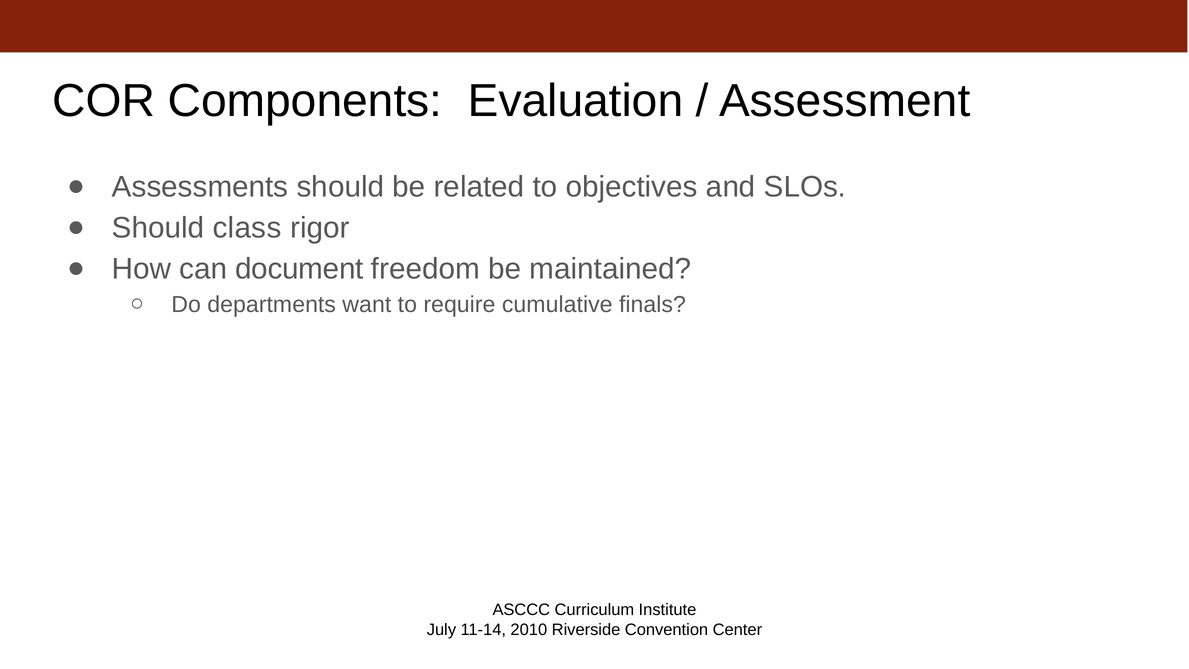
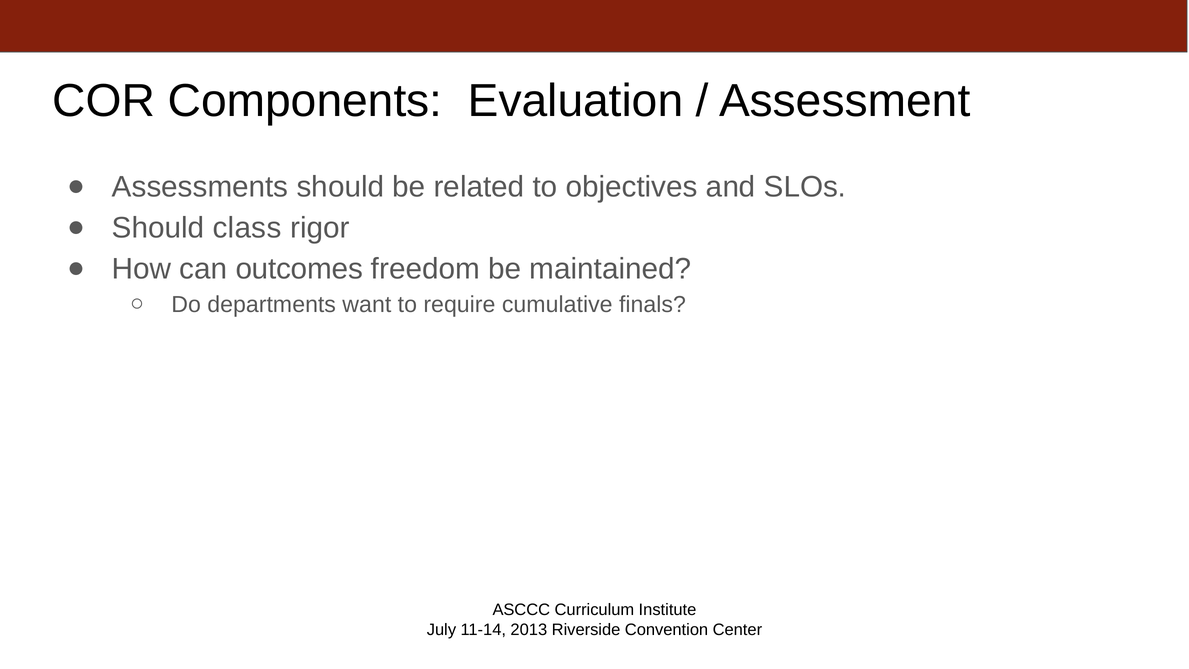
document: document -> outcomes (299, 269)
2010: 2010 -> 2013 (529, 630)
